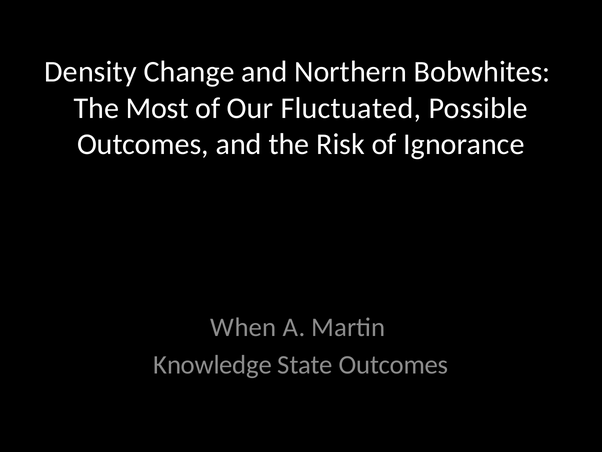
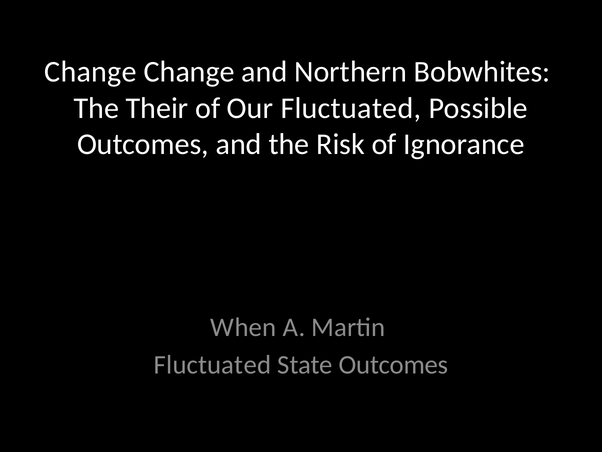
Density: Density -> Change (90, 72)
Most: Most -> Their (157, 108)
Knowledge: Knowledge -> Fluctuated (212, 364)
